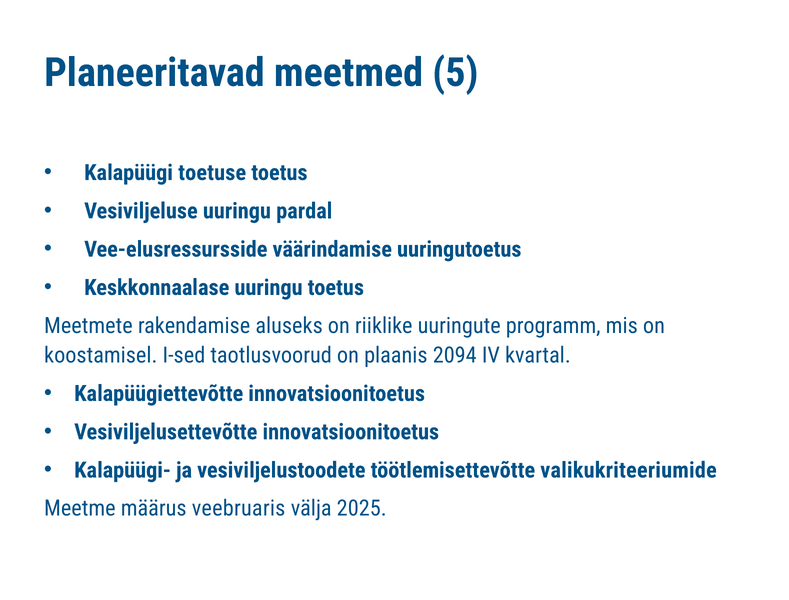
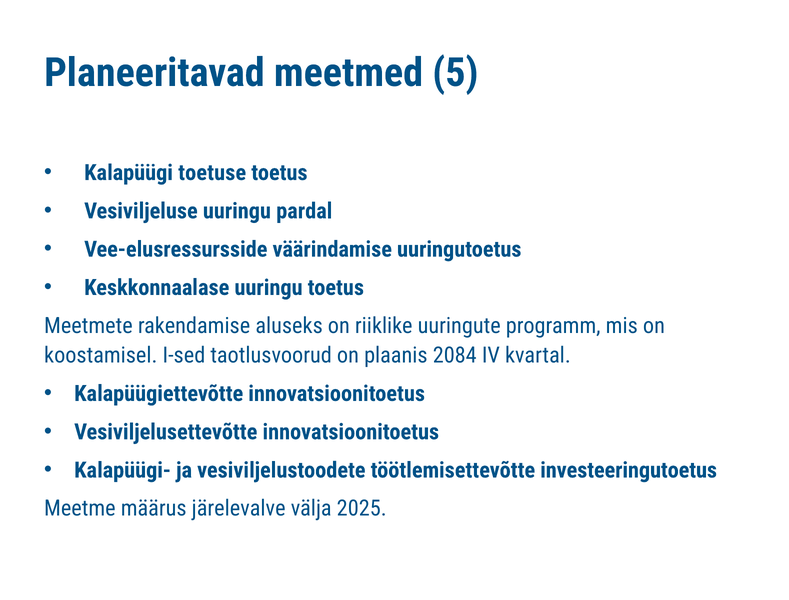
2094: 2094 -> 2084 (455, 355)
valikukriteeriumide: valikukriteeriumide -> investeeringutoetus (629, 470)
veebruaris: veebruaris -> järelevalve (239, 508)
